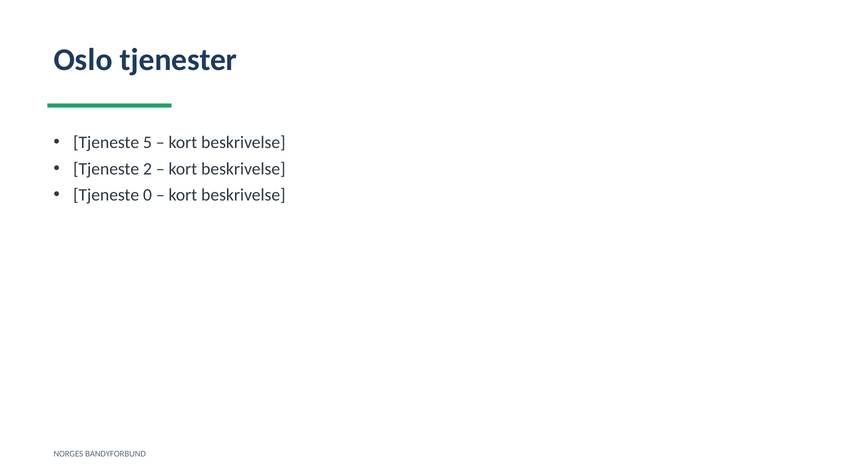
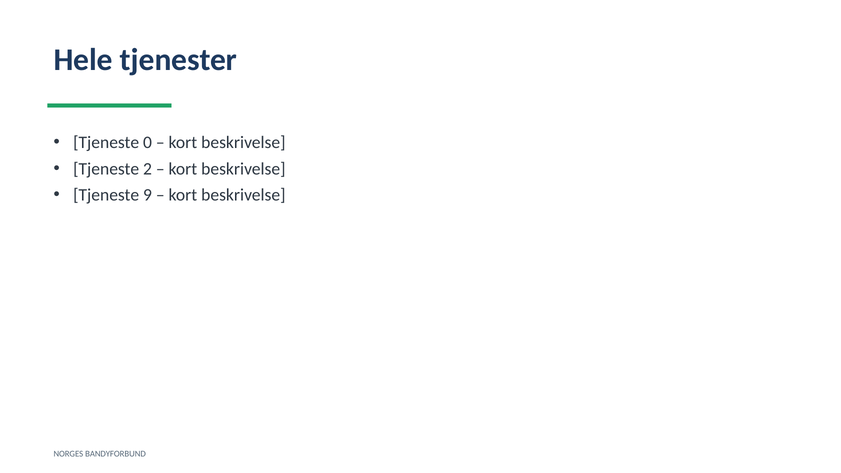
Oslo: Oslo -> Hele (83, 60)
5: 5 -> 0 (147, 142)
0: 0 -> 9 (147, 195)
